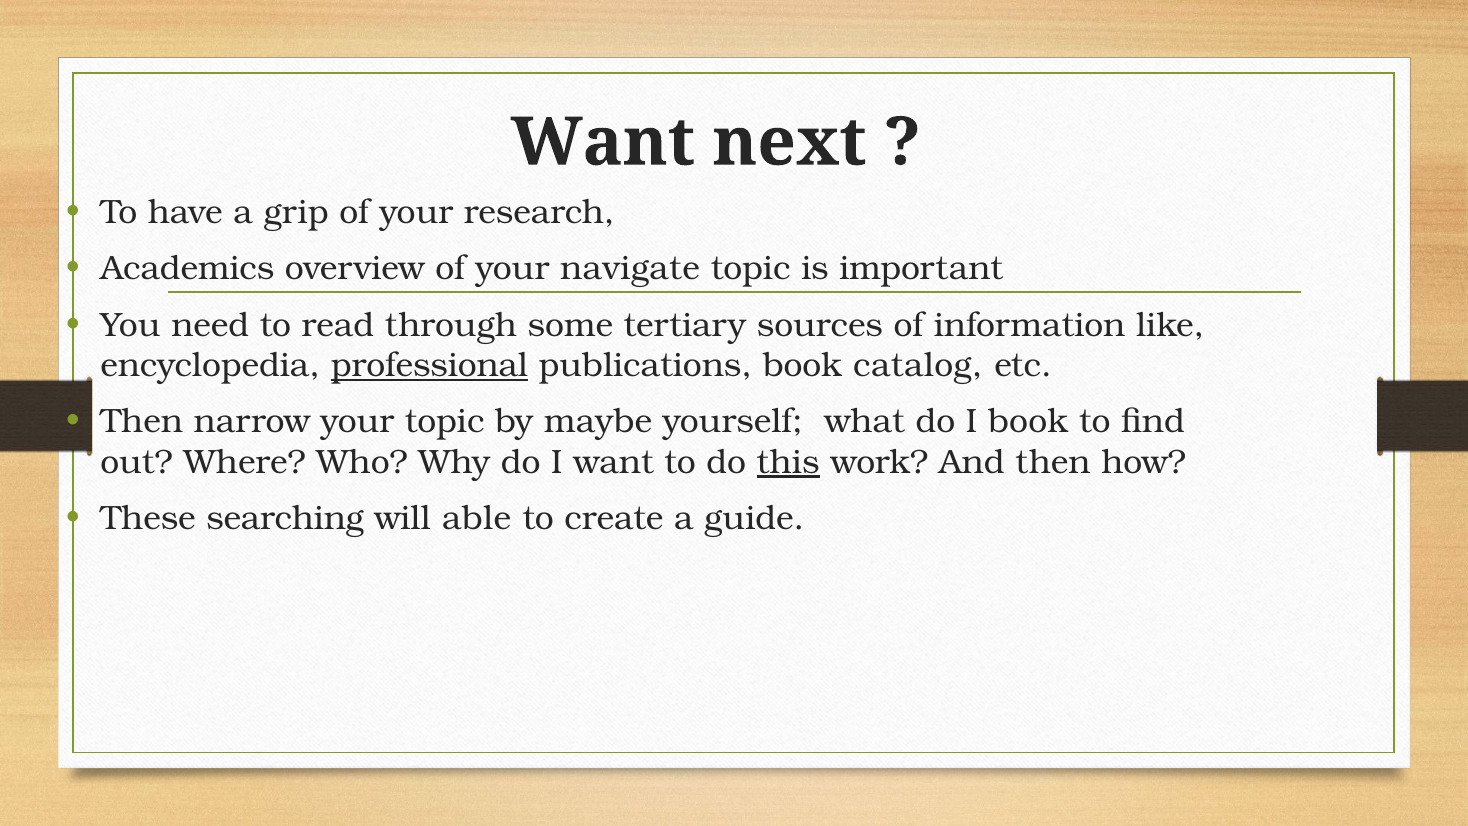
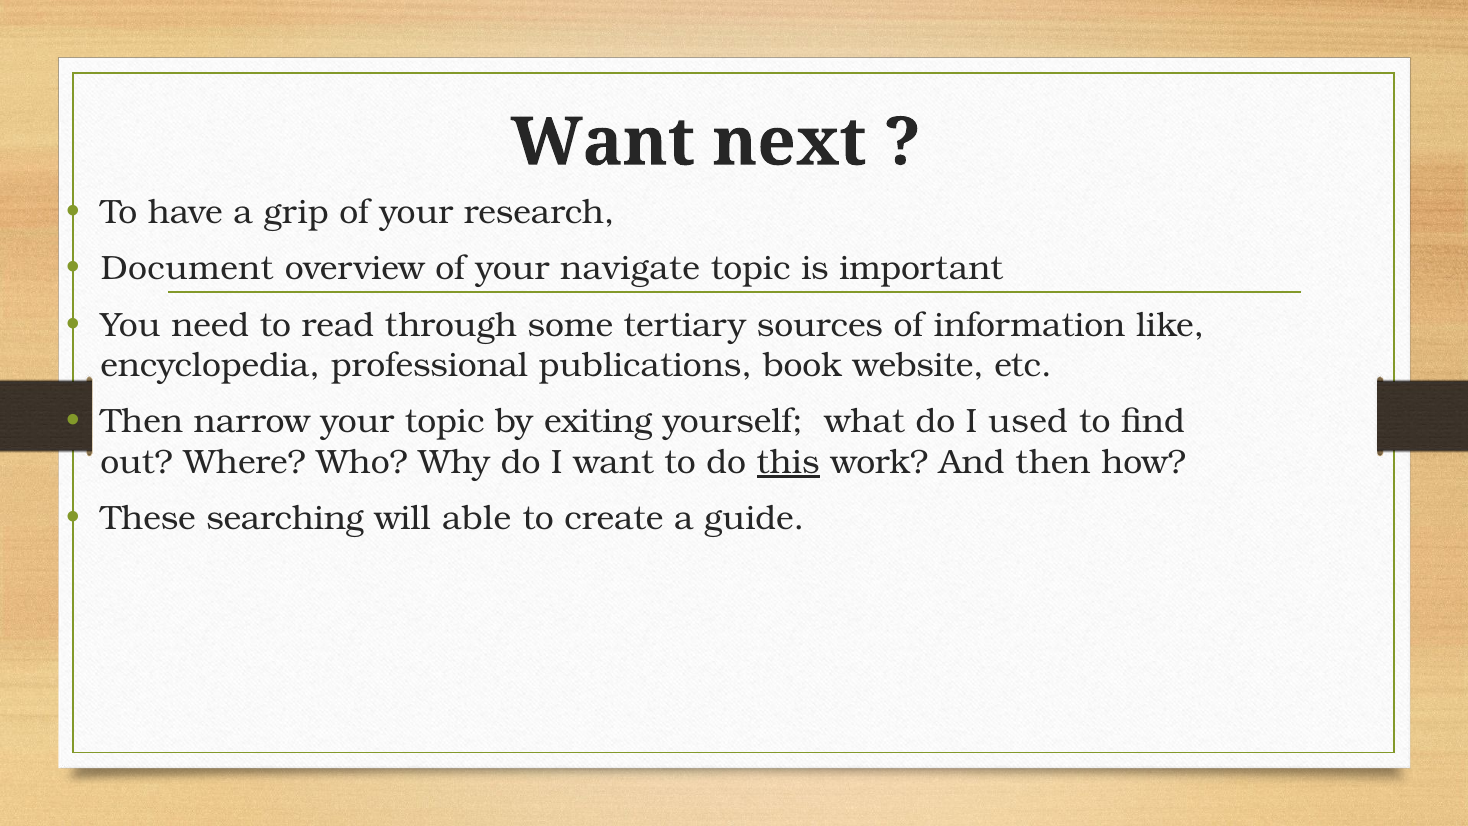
Academics: Academics -> Document (187, 269)
professional underline: present -> none (429, 365)
catalog: catalog -> website (918, 365)
maybe: maybe -> exiting (598, 422)
I book: book -> used (1028, 422)
